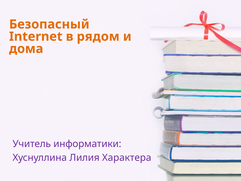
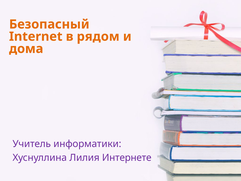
Характера: Характера -> Интернете (127, 157)
